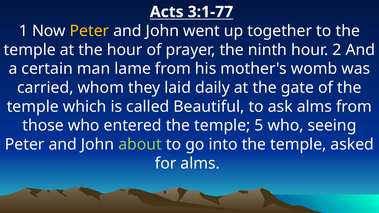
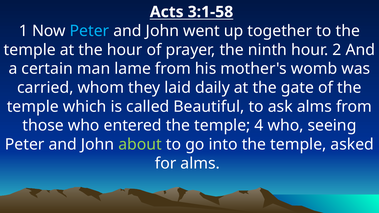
3:1-77: 3:1-77 -> 3:1-58 (210, 12)
Peter colour: yellow -> light blue (89, 31)
5: 5 -> 4 (259, 126)
